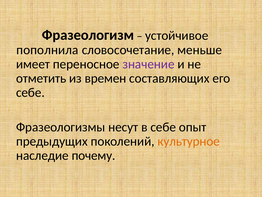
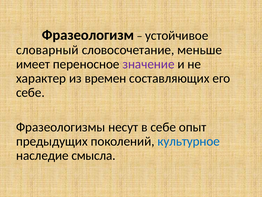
пополнила: пополнила -> словарный (47, 50)
отметить: отметить -> характер (41, 78)
культурное colour: orange -> blue (189, 141)
почему: почему -> смысла (93, 155)
